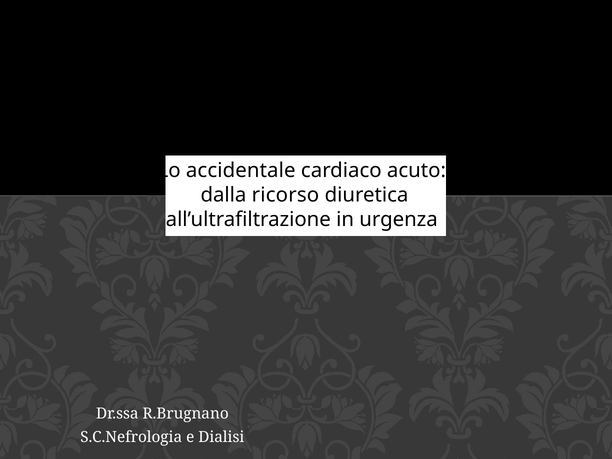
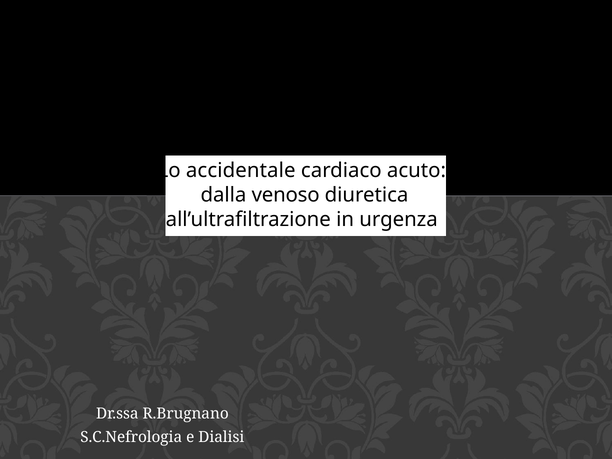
ricorso: ricorso -> venoso (286, 195)
